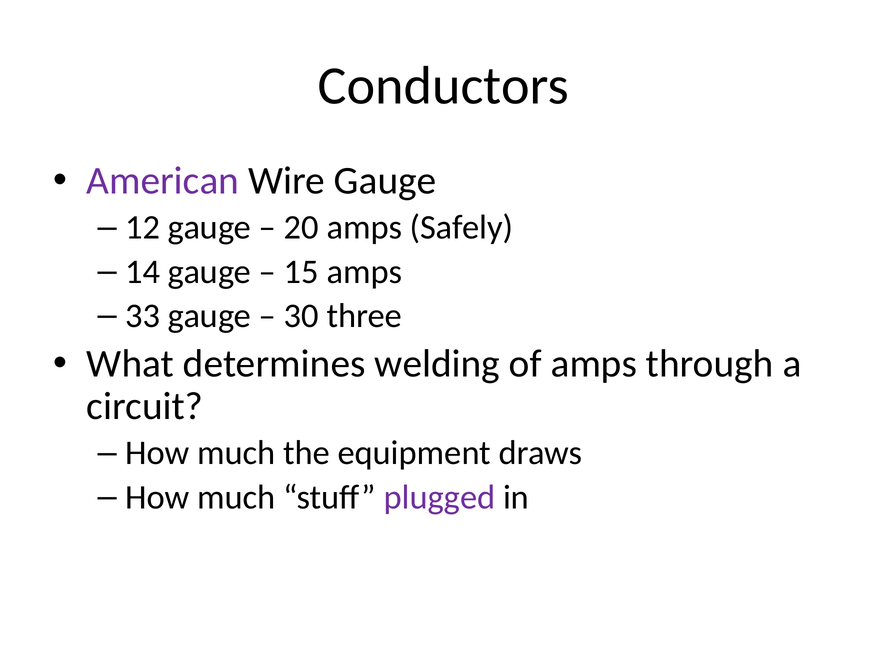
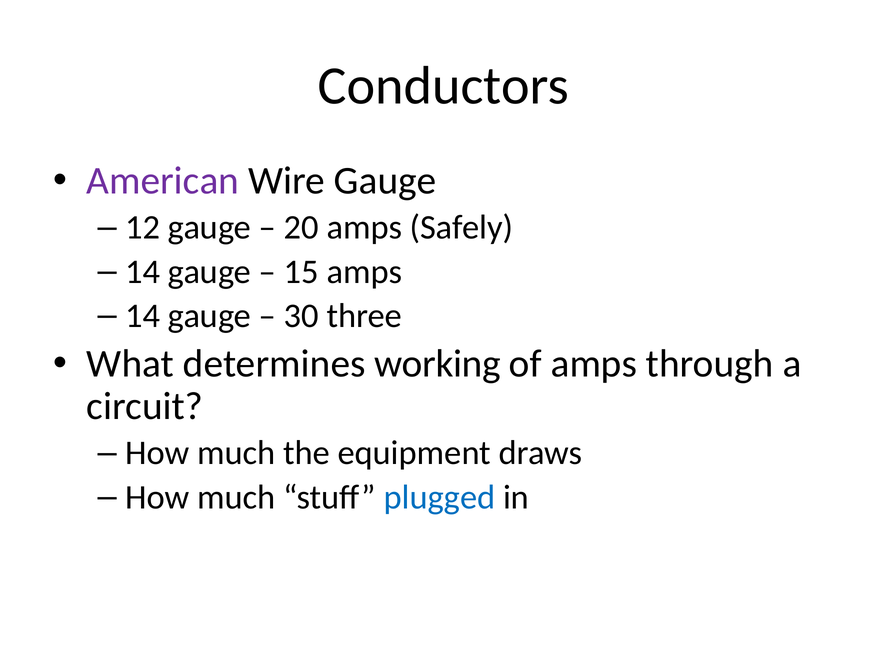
33: 33 -> 14 (143, 316)
welding: welding -> working (437, 364)
plugged colour: purple -> blue (439, 497)
